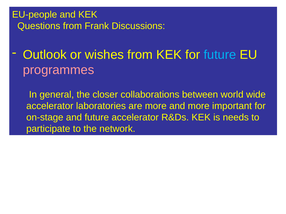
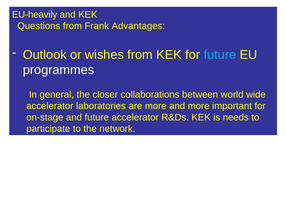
EU-people: EU-people -> EU-heavily (35, 15)
Discussions: Discussions -> Advantages (138, 26)
programmes colour: pink -> white (59, 70)
